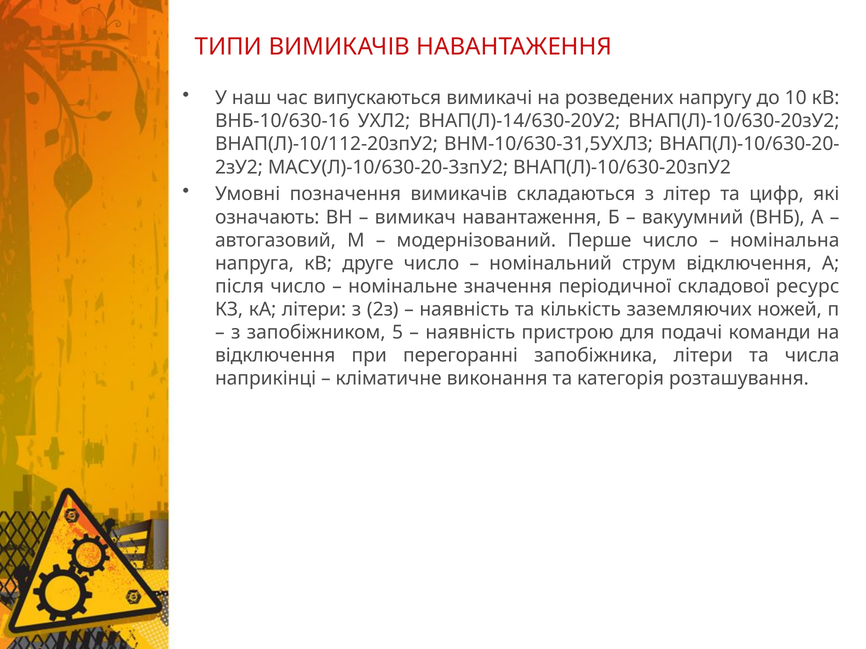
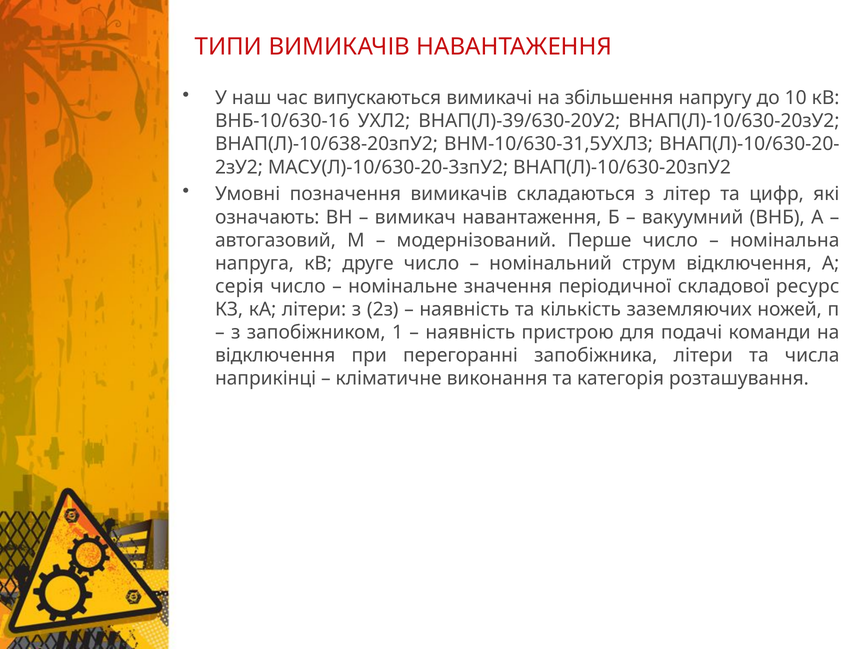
розведених: розведених -> збільшення (619, 98)
ВНАП(Л)-14/630-20У2: ВНАП(Л)-14/630-20У2 -> ВНАП(Л)-39/630-20У2 (519, 121)
ВНАП(Л)-10/112-20зпУ2: ВНАП(Л)-10/112-20зпУ2 -> ВНАП(Л)-10/638-20зпУ2 (327, 144)
після: після -> серія (239, 287)
5: 5 -> 1 (398, 333)
